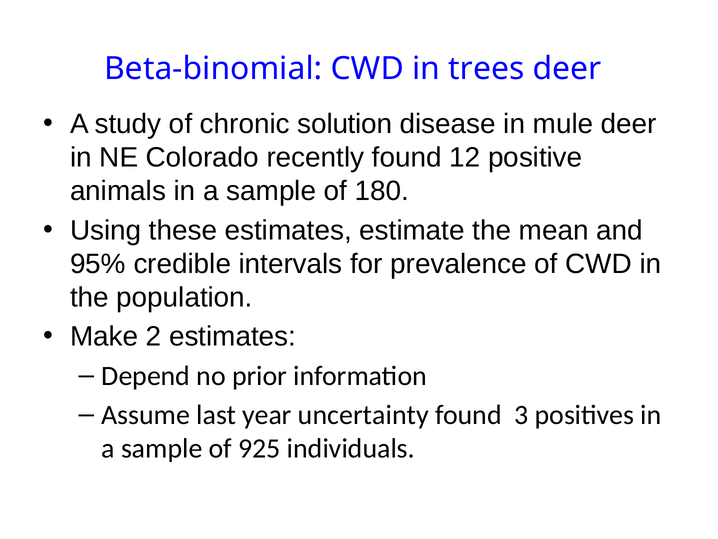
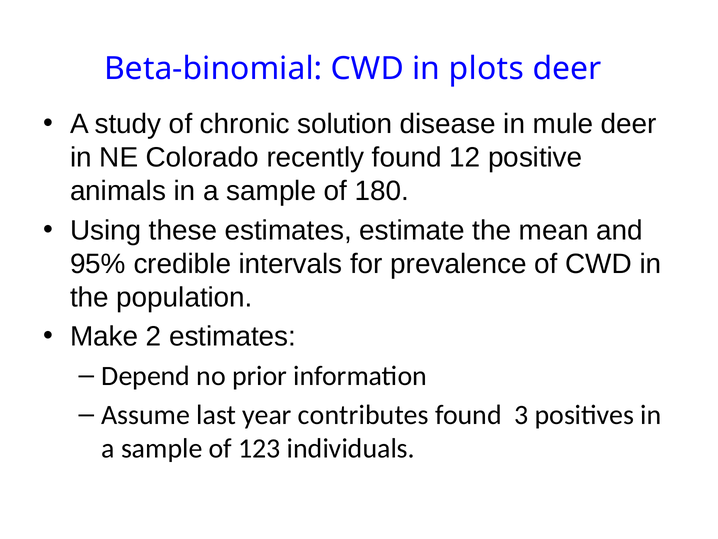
trees: trees -> plots (486, 69)
uncertainty: uncertainty -> contributes (363, 415)
925: 925 -> 123 (259, 448)
